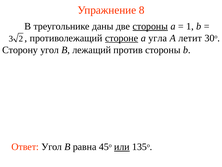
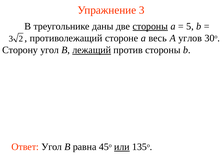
Упражнение 8: 8 -> 3 (142, 10)
1: 1 -> 5 (190, 26)
стороне underline: present -> none (122, 38)
угла: угла -> весь (158, 38)
летит: летит -> углов (190, 38)
лежащий underline: none -> present (92, 50)
